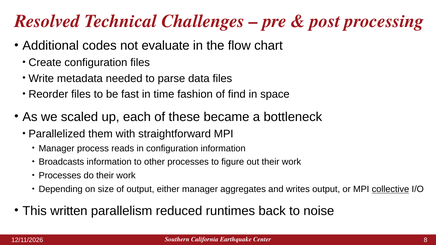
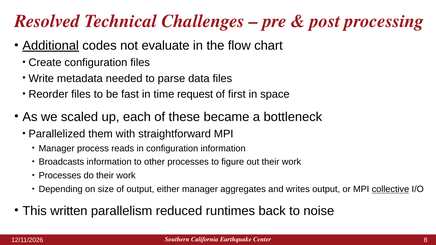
Additional underline: none -> present (51, 46)
fashion: fashion -> request (195, 94)
find: find -> first (237, 94)
